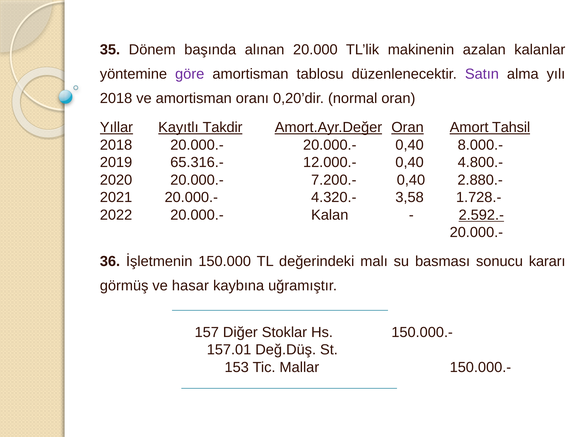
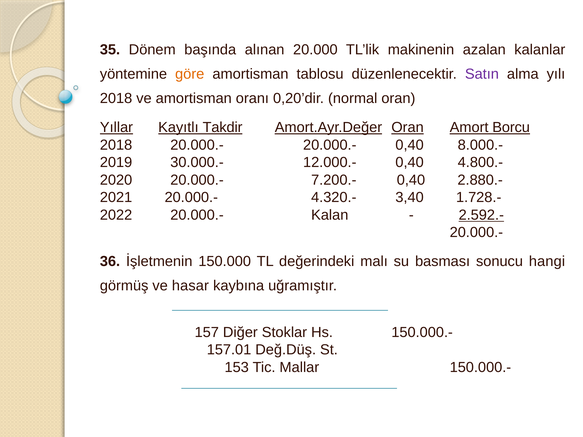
göre colour: purple -> orange (190, 74)
Tahsil: Tahsil -> Borcu (511, 128)
65.316.-: 65.316.- -> 30.000.- (197, 163)
3,58: 3,58 -> 3,40 (410, 197)
kararı: kararı -> hangi (547, 262)
